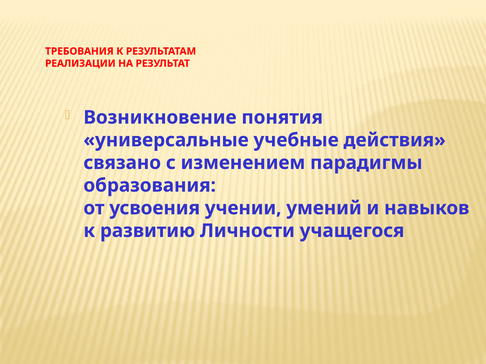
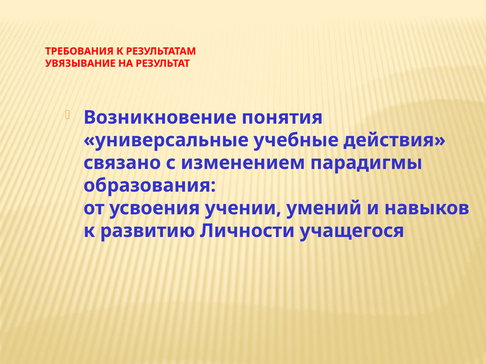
РЕАЛИЗАЦИИ: РЕАЛИЗАЦИИ -> УВЯЗЫВАНИЕ (80, 64)
